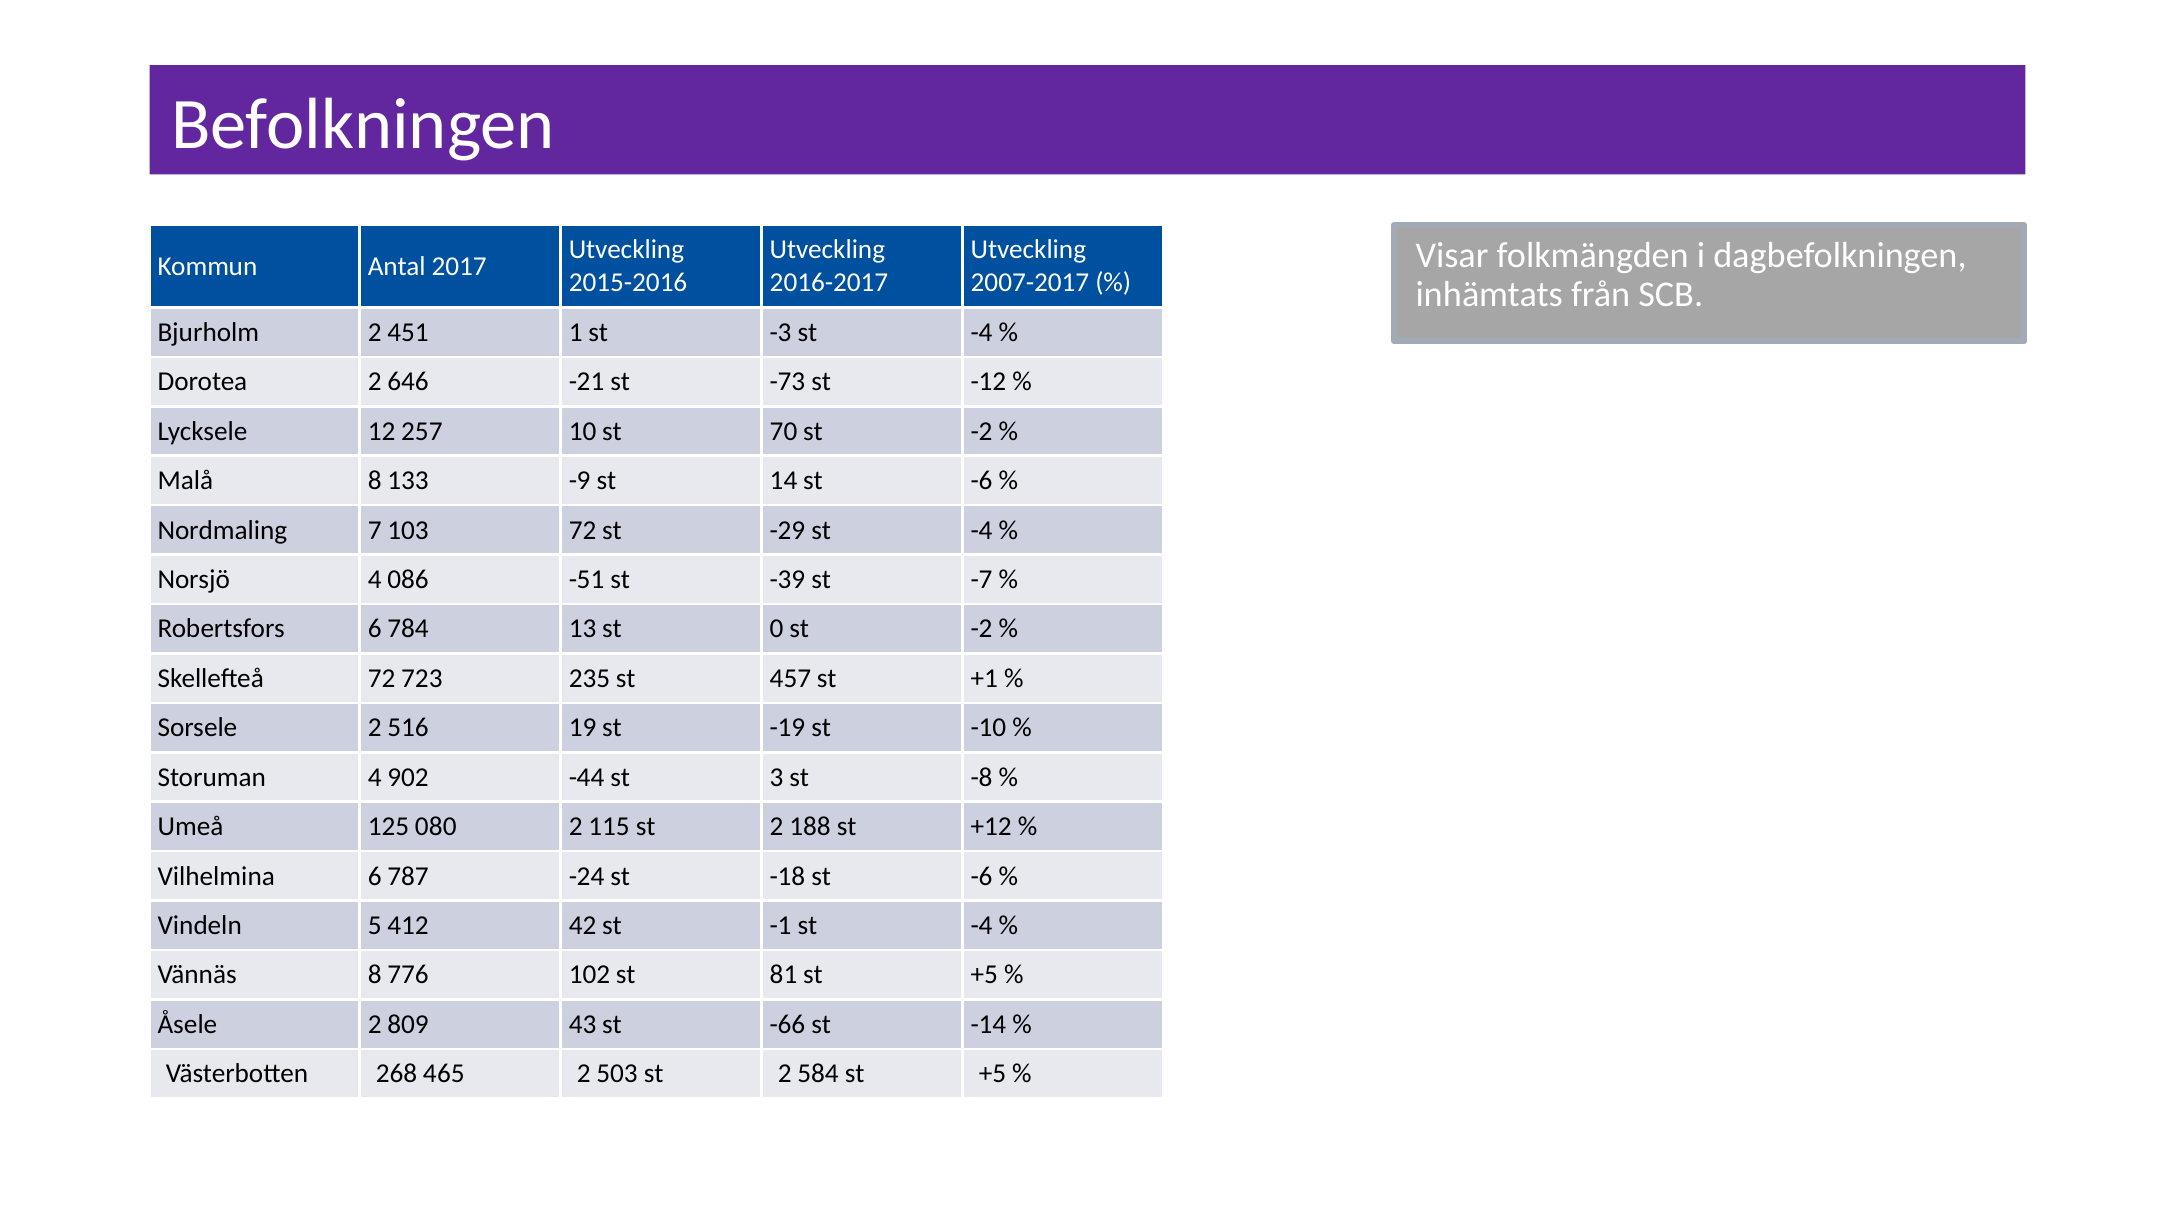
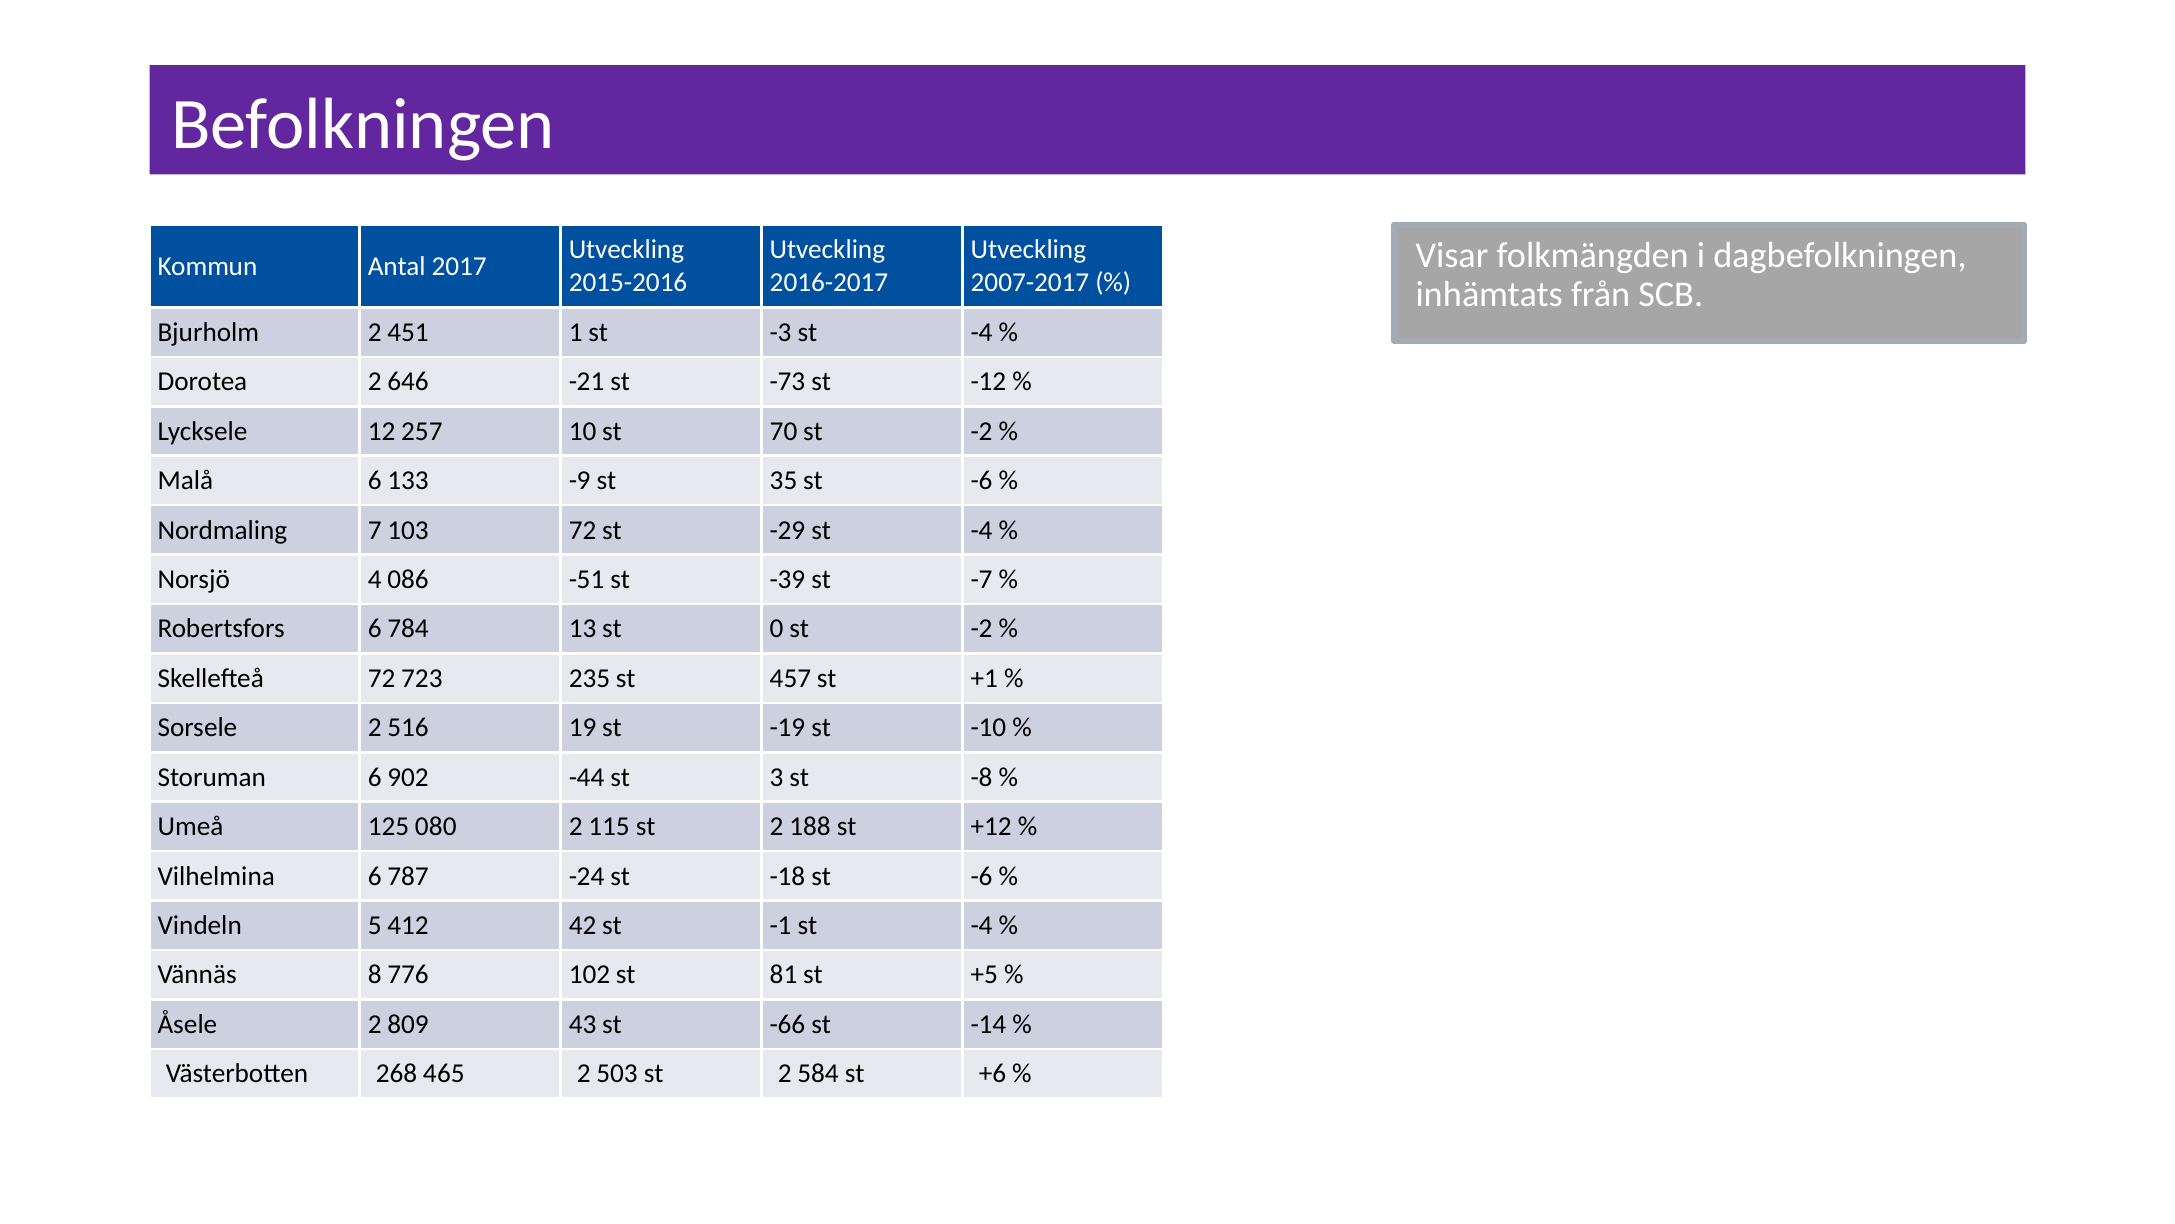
Malå 8: 8 -> 6 (375, 480)
14: 14 -> 35 (784, 480)
Storuman 4: 4 -> 6 (375, 777)
584 st +5: +5 -> +6 (992, 1073)
